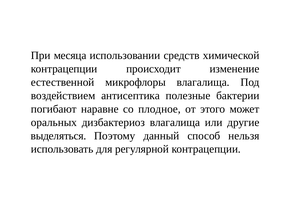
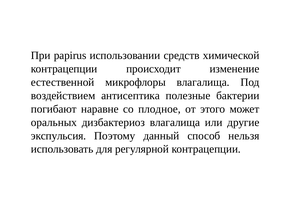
месяца: месяца -> papirus (70, 55)
выделяться: выделяться -> экспульсия (59, 135)
